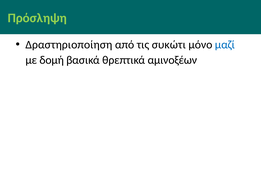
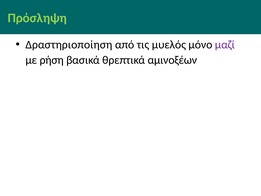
συκώτι: συκώτι -> μυελός (169, 45)
μαζί colour: blue -> purple (225, 45)
δομή: δομή -> ρήση (52, 60)
